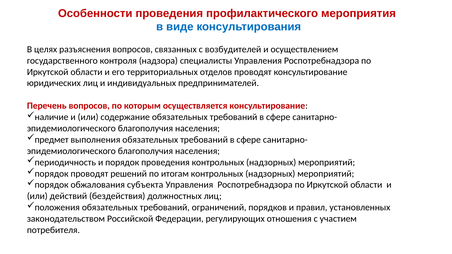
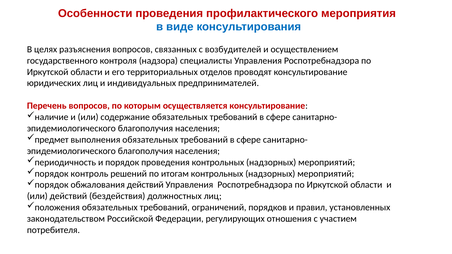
порядок проводят: проводят -> контроль (89, 174)
обжалования субъекта: субъекта -> действий (145, 185)
